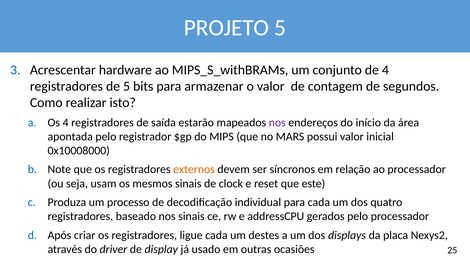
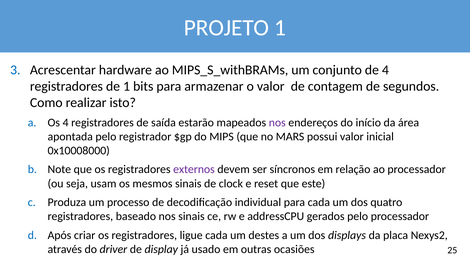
PROJETO 5: 5 -> 1 (280, 28)
de 5: 5 -> 1 (127, 86)
externos colour: orange -> purple (194, 170)
